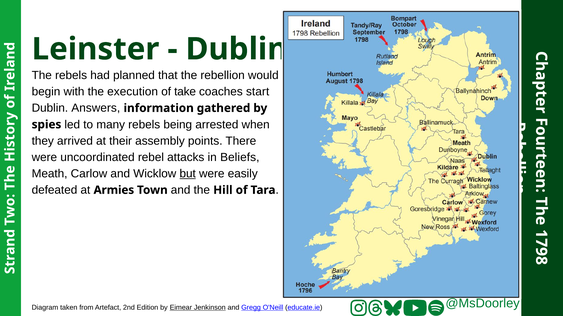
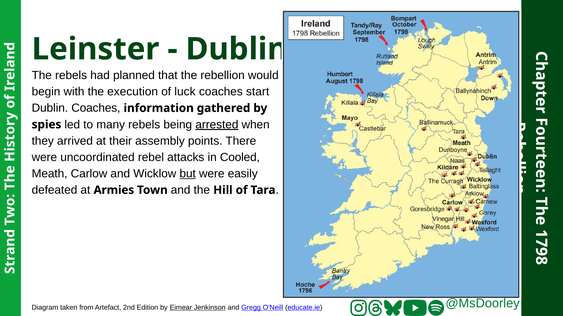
take: take -> luck (185, 92)
Dublin Answers: Answers -> Coaches (96, 108)
arrested underline: none -> present (217, 125)
Beliefs: Beliefs -> Cooled (240, 158)
